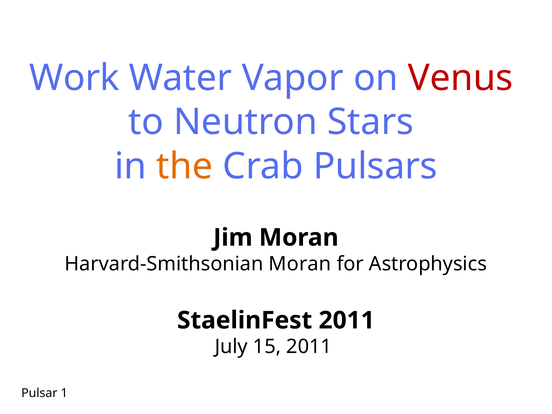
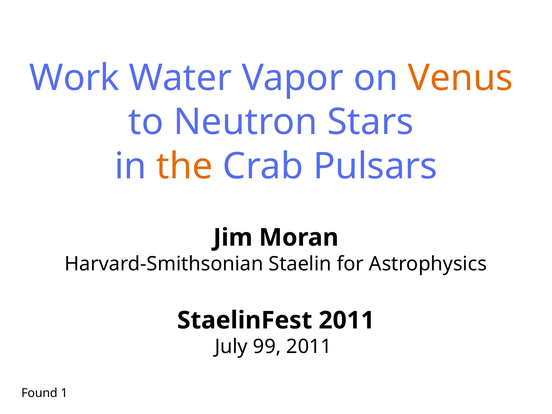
Venus colour: red -> orange (461, 78)
Harvard-Smithsonian Moran: Moran -> Staelin (300, 264)
15: 15 -> 99 (267, 347)
Pulsar: Pulsar -> Found (39, 393)
